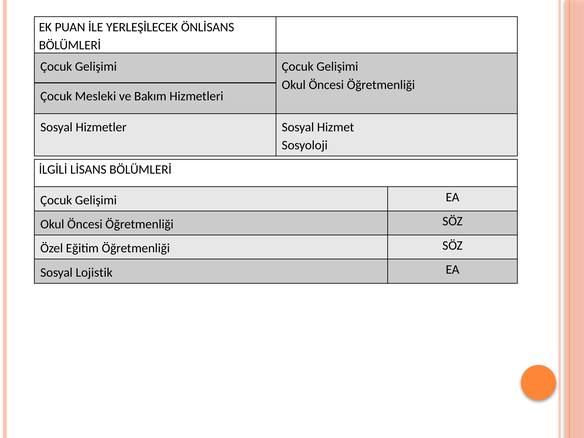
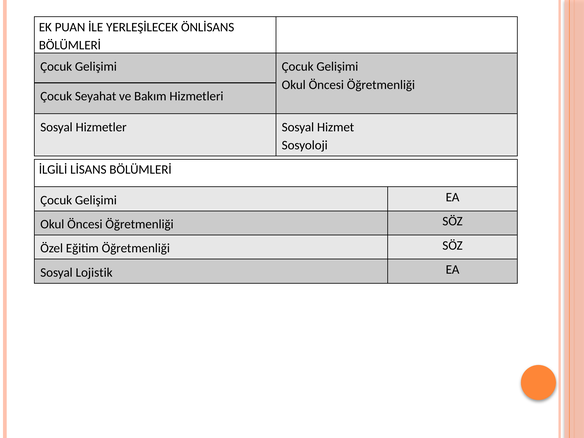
Mesleki: Mesleki -> Seyahat (96, 96)
